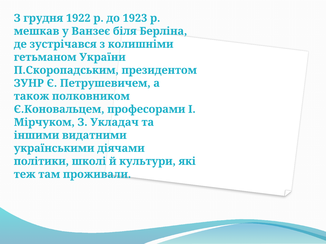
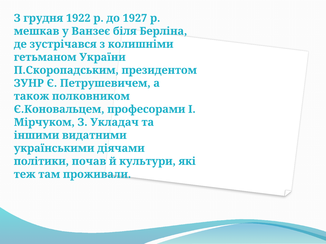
1923: 1923 -> 1927 (135, 18)
школі: школі -> почав (89, 162)
